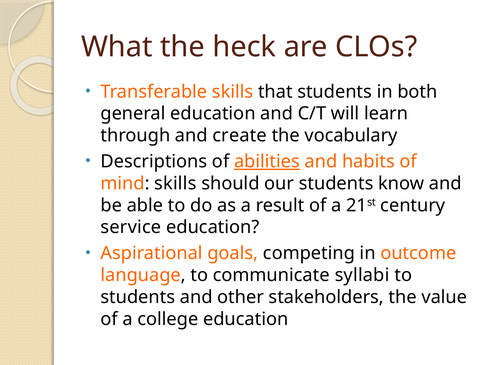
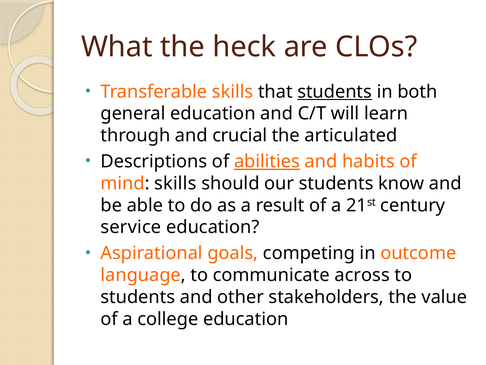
students underline: none -> present (335, 92)
create: create -> crucial (240, 135)
vocabulary: vocabulary -> articulated (351, 135)
syllabi: syllabi -> across (362, 275)
